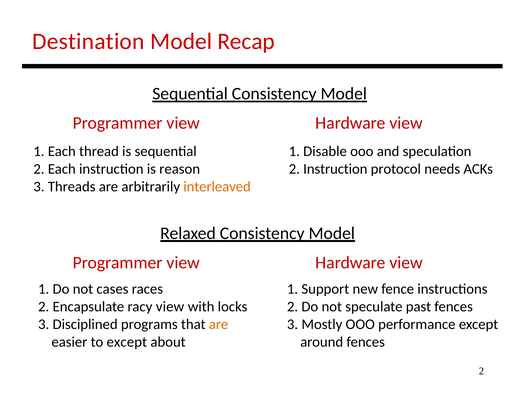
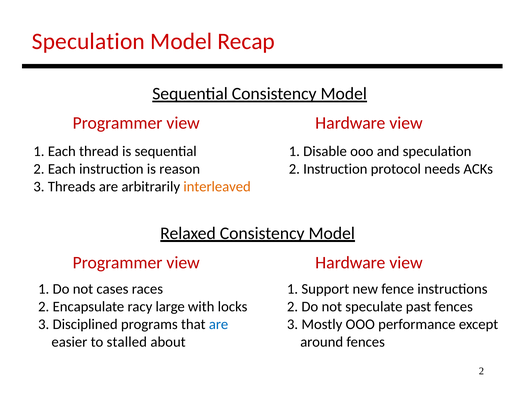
Destination: Destination -> Speculation (88, 41)
racy view: view -> large (170, 307)
are colour: orange -> blue (219, 324)
to except: except -> stalled (127, 342)
